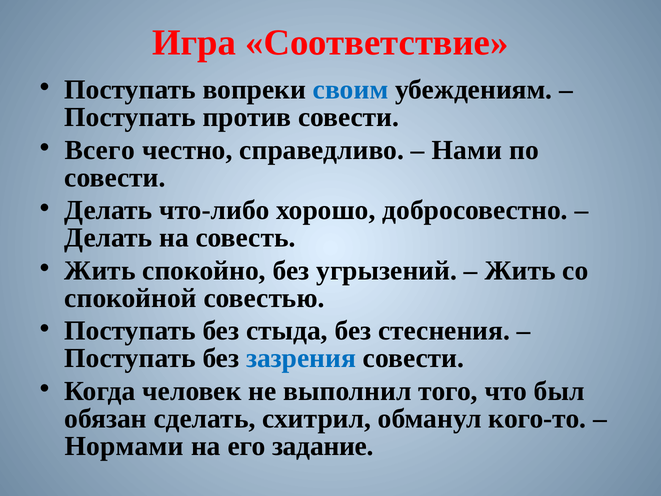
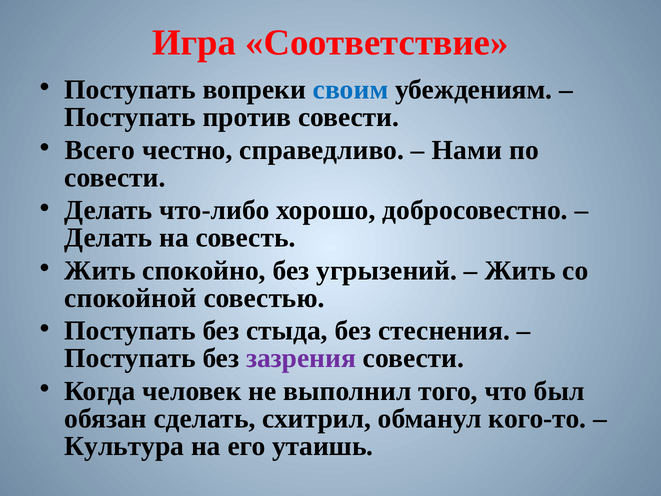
зазрения colour: blue -> purple (301, 358)
Нормами: Нормами -> Культура (124, 446)
задание: задание -> утаишь (323, 446)
